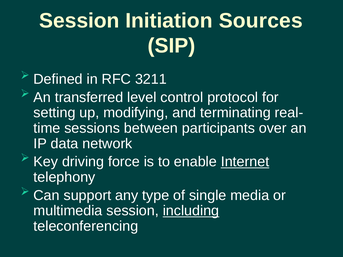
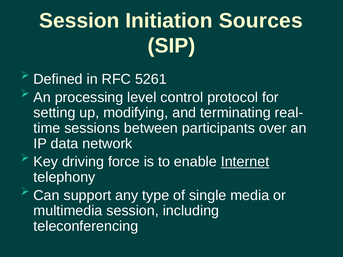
3211: 3211 -> 5261 (151, 79)
transferred: transferred -> processing (89, 97)
including underline: present -> none (191, 211)
